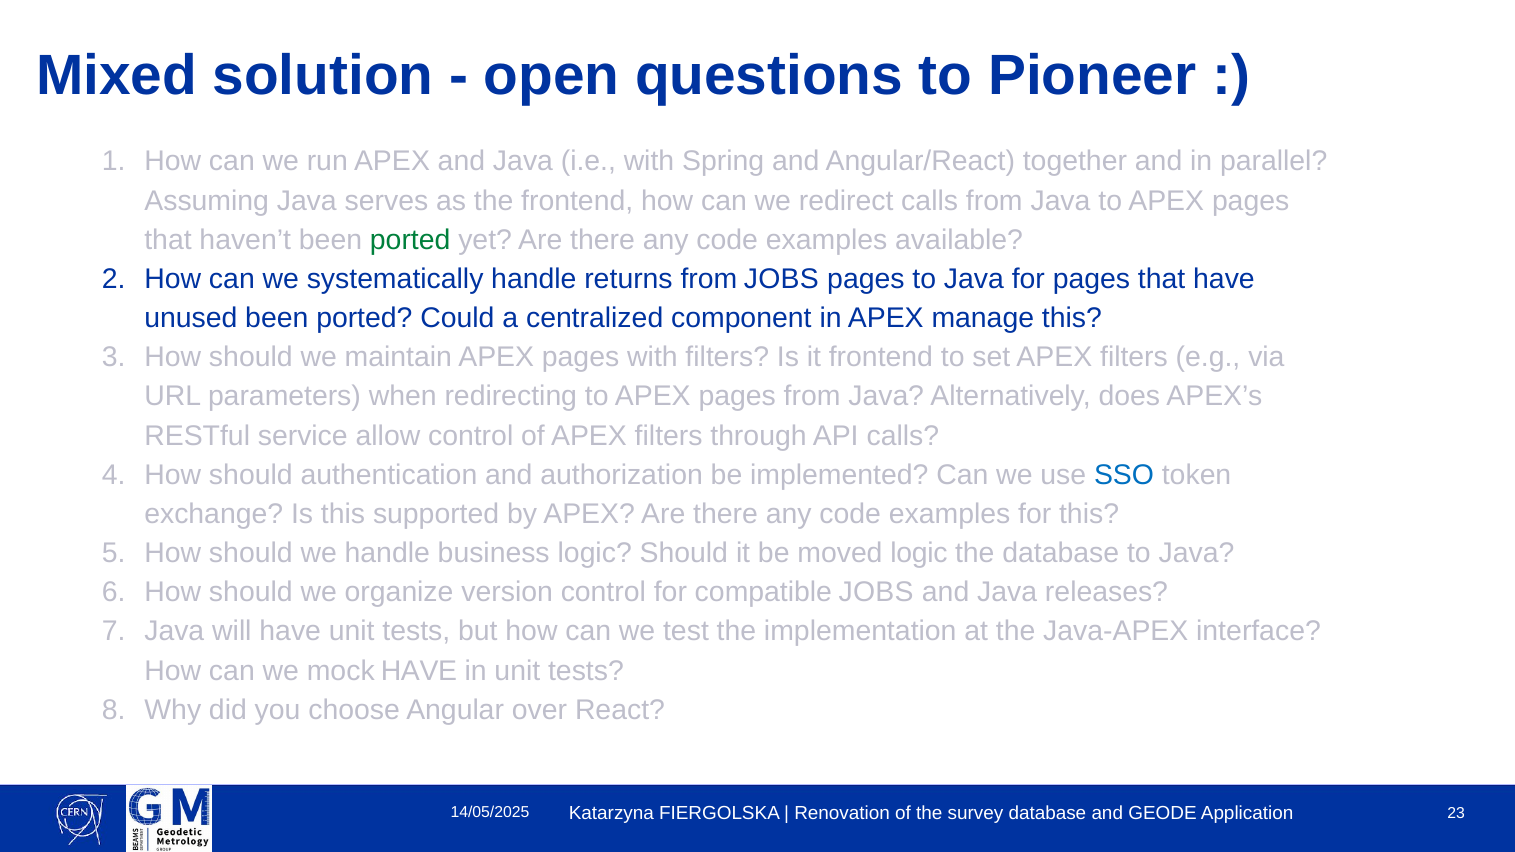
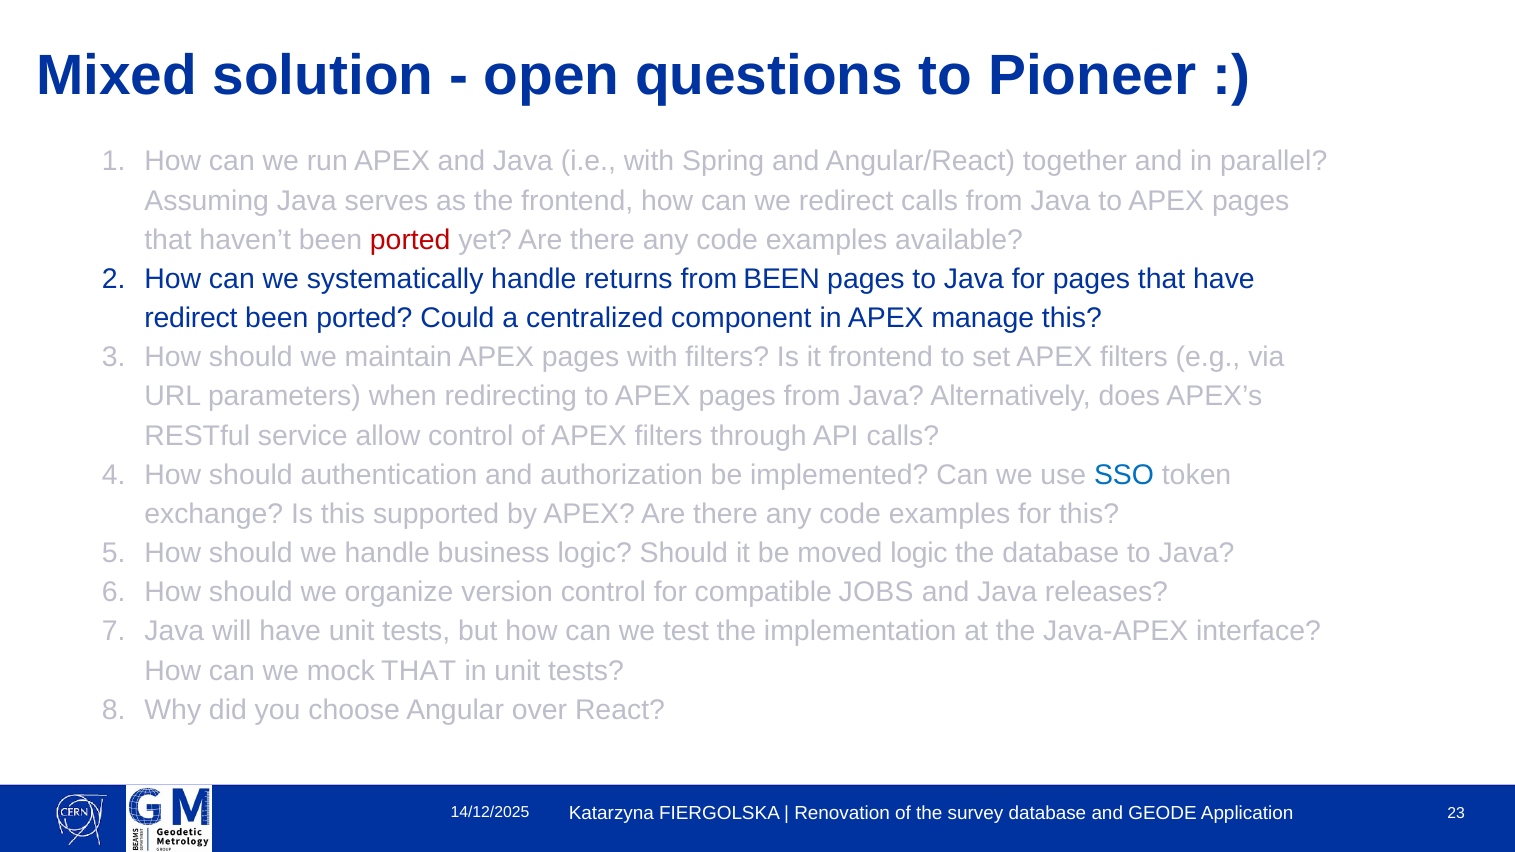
ported colour: green -> red (410, 240)
from JOBS: JOBS -> BEEN (782, 279)
unused: unused -> redirect (191, 318)
mock HAVE: HAVE -> THAT (419, 671)
14/05/2025: 14/05/2025 -> 14/12/2025 (490, 813)
